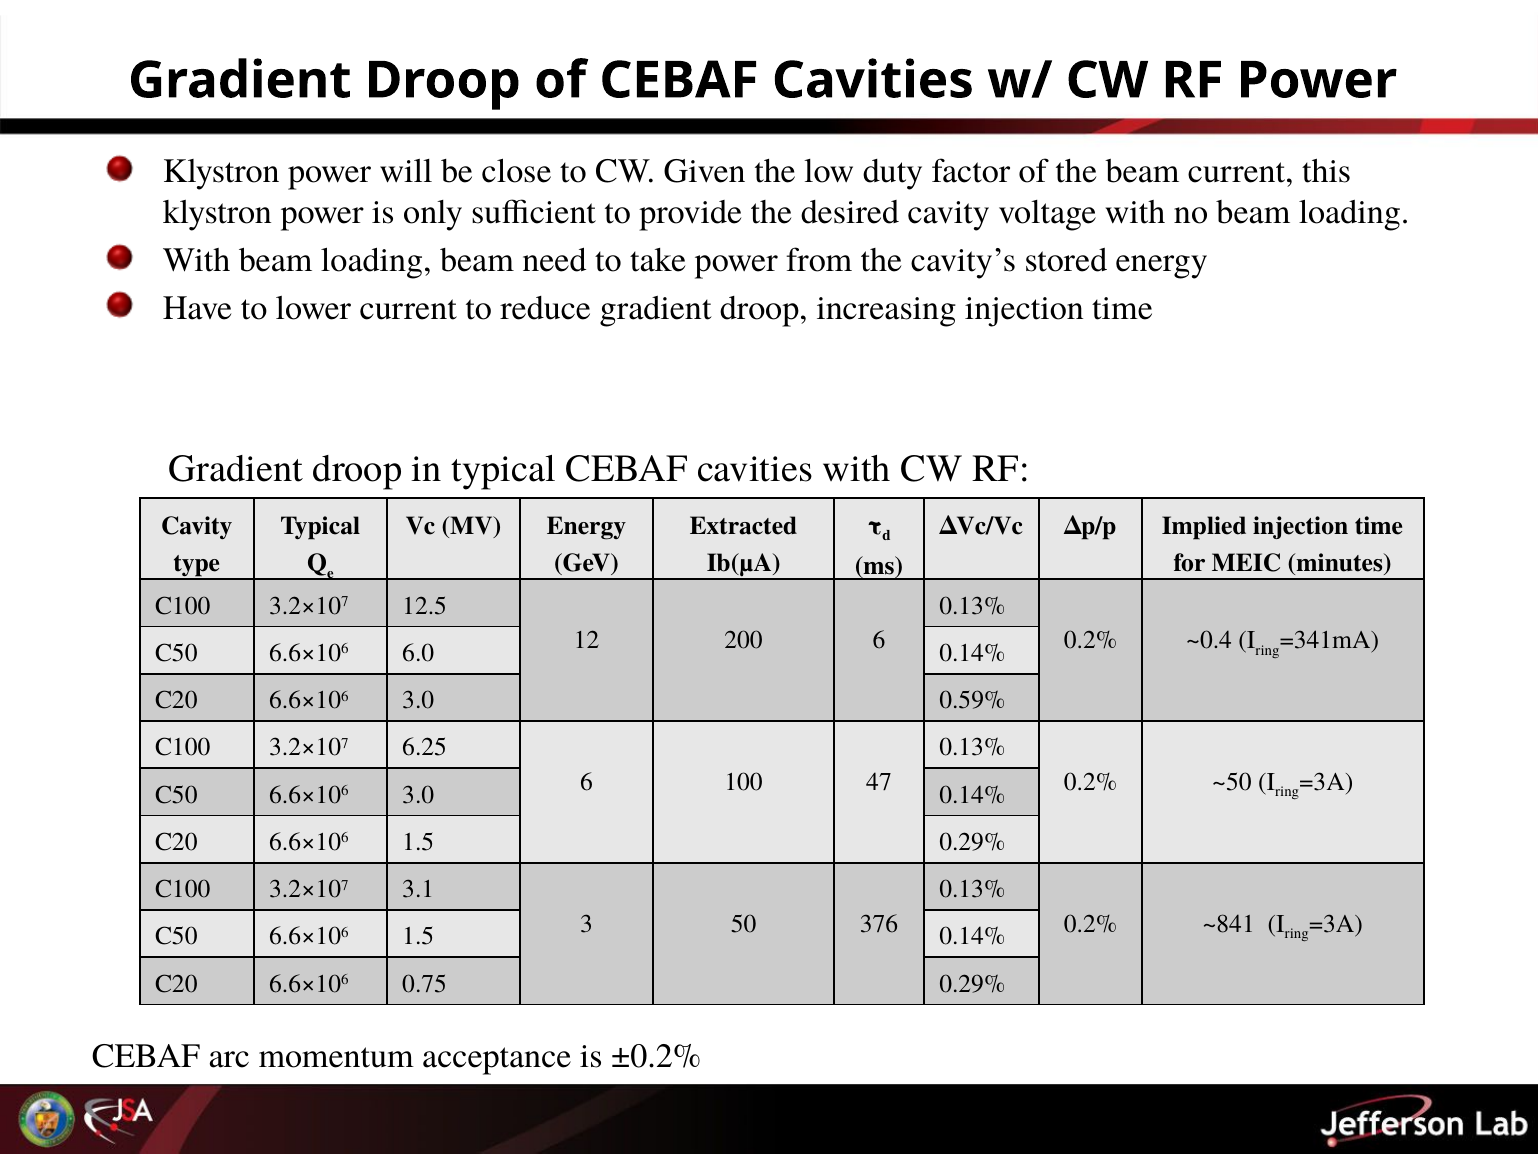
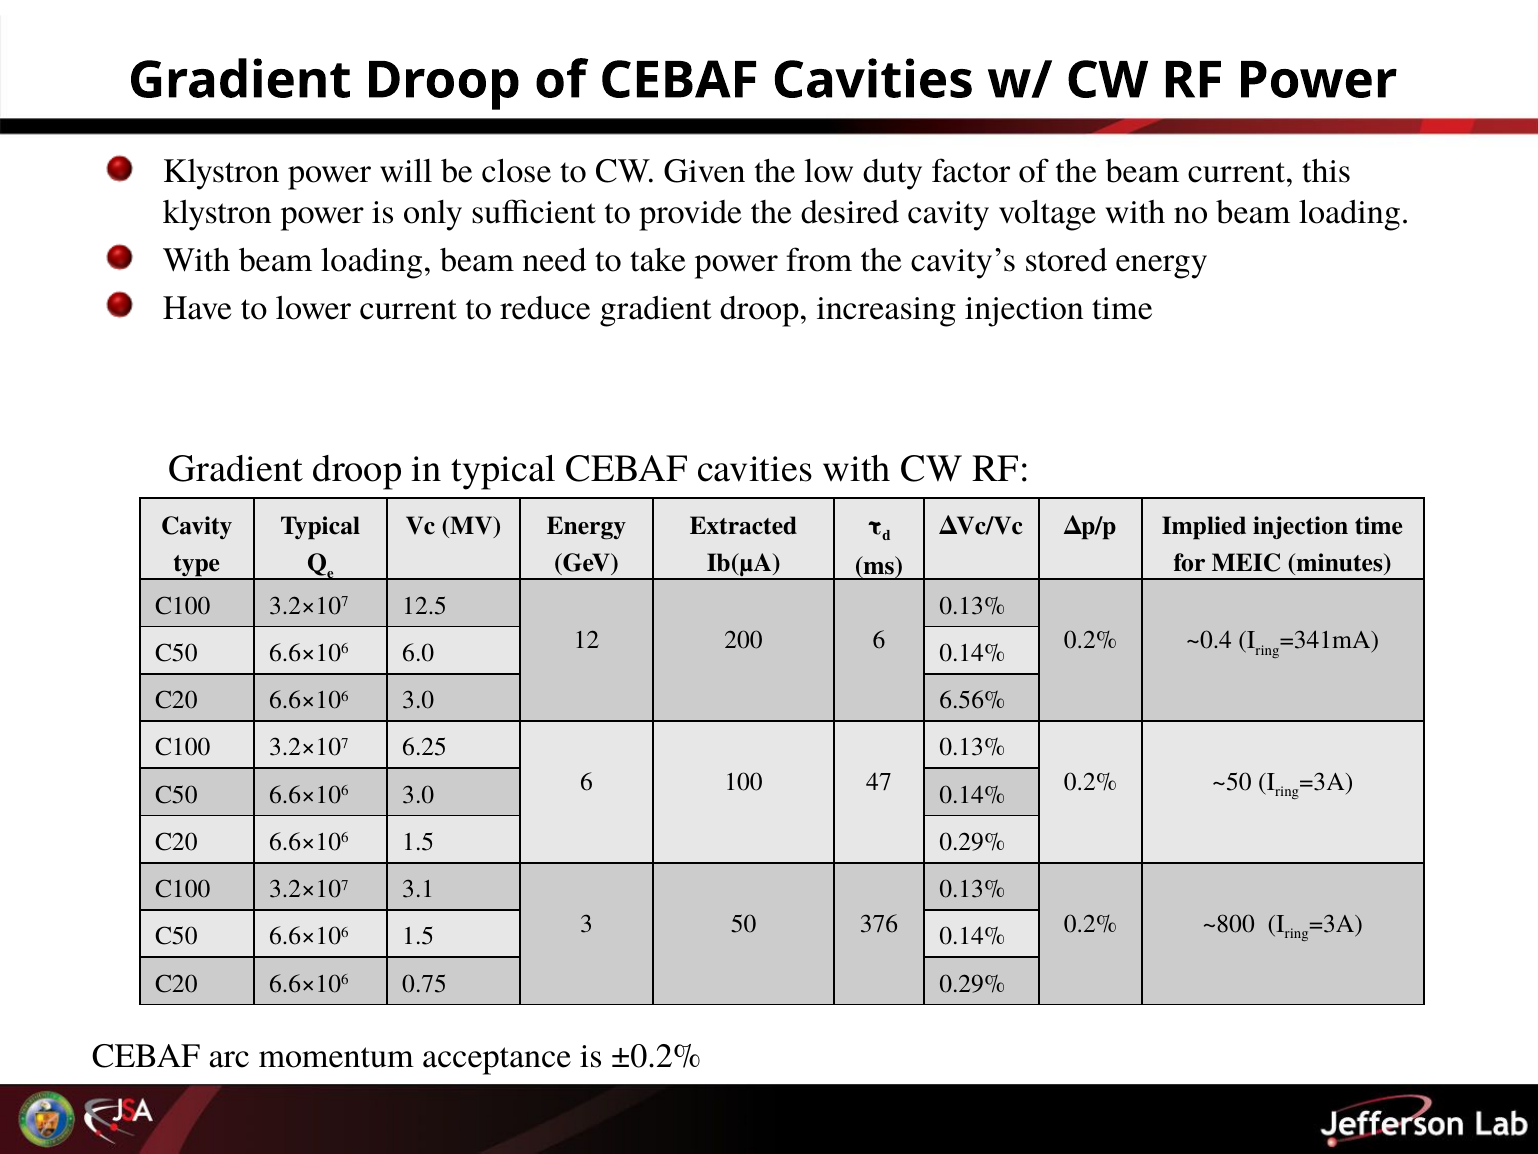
0.59%: 0.59% -> 6.56% (972, 700)
~841: ~841 -> ~800 (1229, 923)
